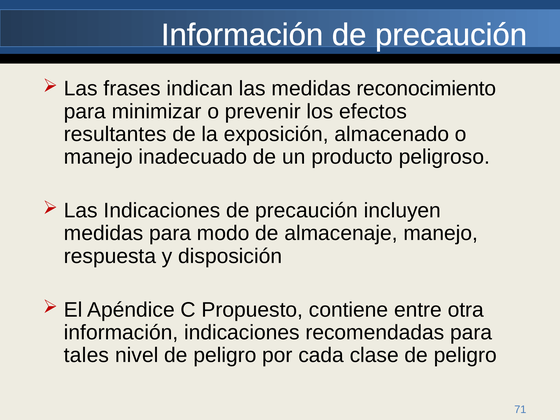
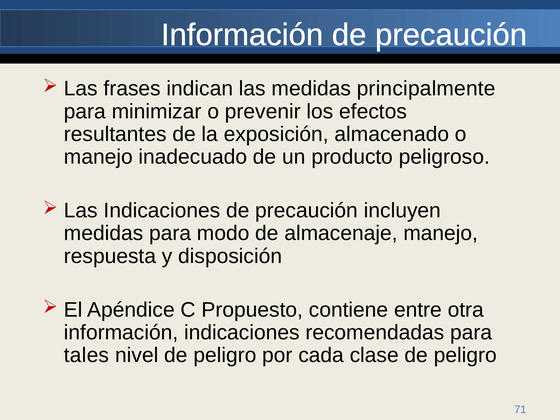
reconocimiento: reconocimiento -> principalmente (426, 89)
